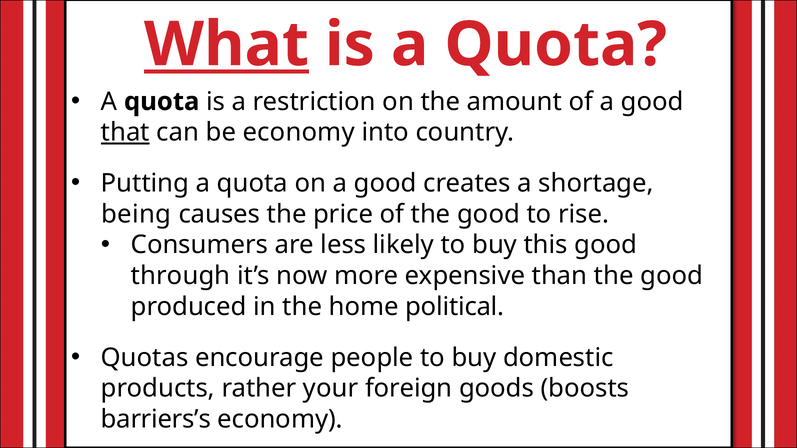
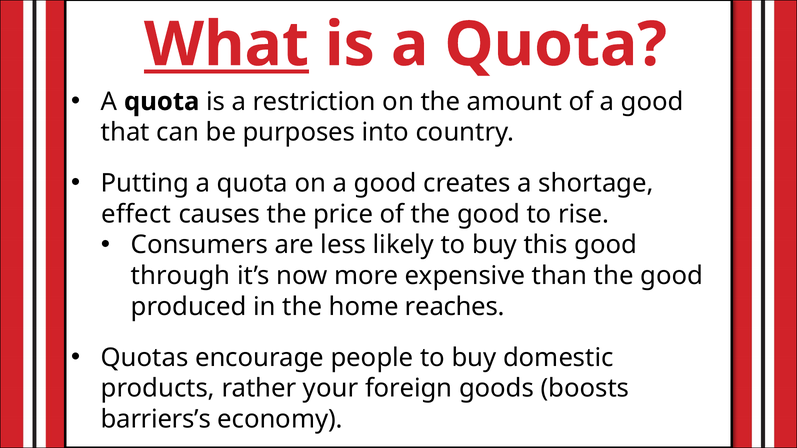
that underline: present -> none (125, 133)
be economy: economy -> purposes (299, 133)
being: being -> effect (136, 214)
political: political -> reaches (455, 307)
